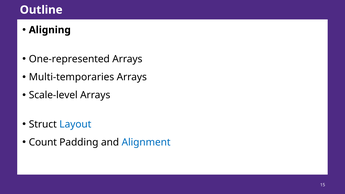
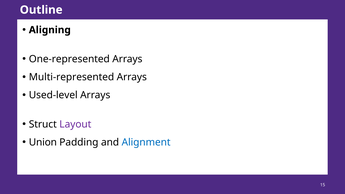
Multi-temporaries: Multi-temporaries -> Multi-represented (71, 77)
Scale-level: Scale-level -> Used-level (53, 95)
Layout colour: blue -> purple (75, 124)
Count: Count -> Union (43, 142)
